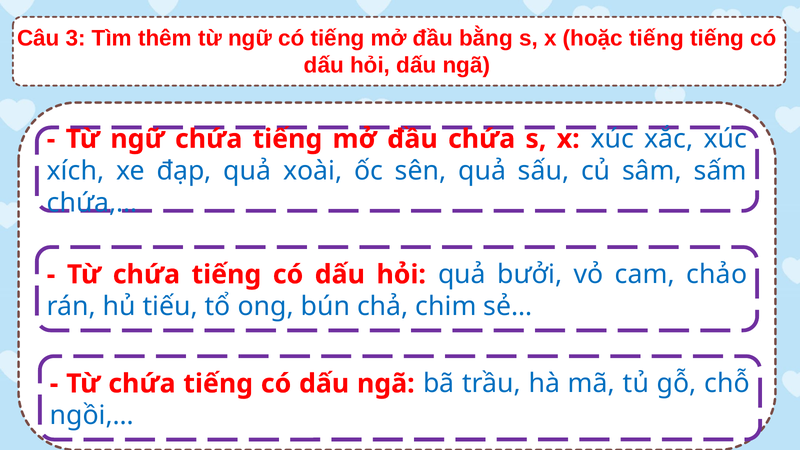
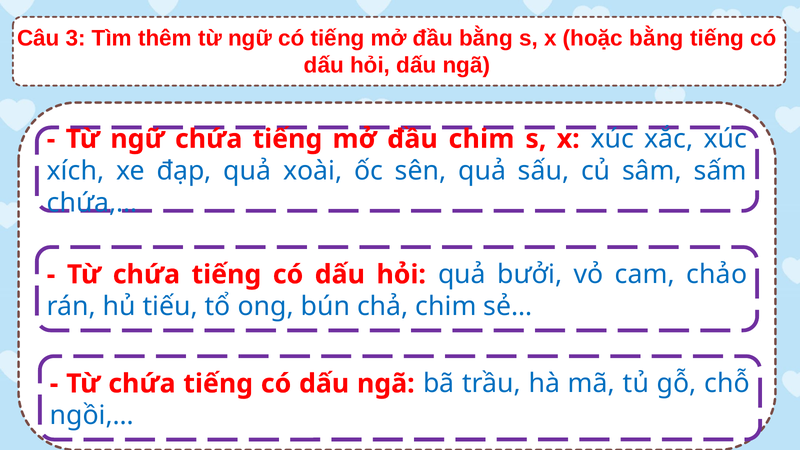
hoặc tiếng: tiếng -> bằng (657, 38)
đầu chứa: chứa -> chim (481, 139)
